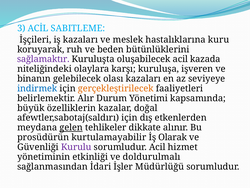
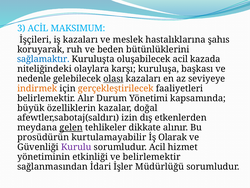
SABITLEME: SABITLEME -> MAKSIMUM (78, 28)
kuru: kuru -> şahıs (219, 40)
sağlamaktır colour: purple -> blue (43, 59)
işveren: işveren -> başkası (197, 69)
binanın: binanın -> nedenle (34, 79)
olası underline: none -> present (113, 79)
indirmek colour: blue -> orange (37, 88)
afewtler,sabotaj(saldırı için: için -> izin (129, 117)
ve doldurulmalı: doldurulmalı -> belirlemektir (152, 156)
